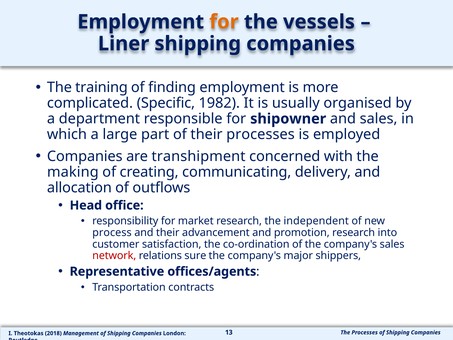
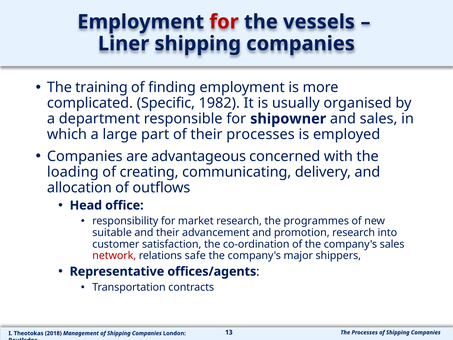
for colour: orange -> red (224, 22)
transhipment: transhipment -> advantageous (199, 156)
making: making -> loading (73, 172)
independent: independent -> programmes (316, 221)
process: process -> suitable (112, 232)
sure: sure -> safe (195, 256)
